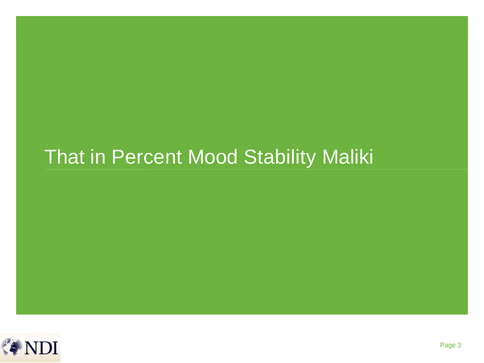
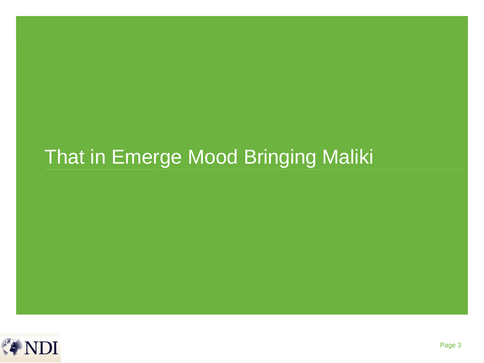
Percent: Percent -> Emerge (147, 157)
Stability: Stability -> Bringing (280, 157)
